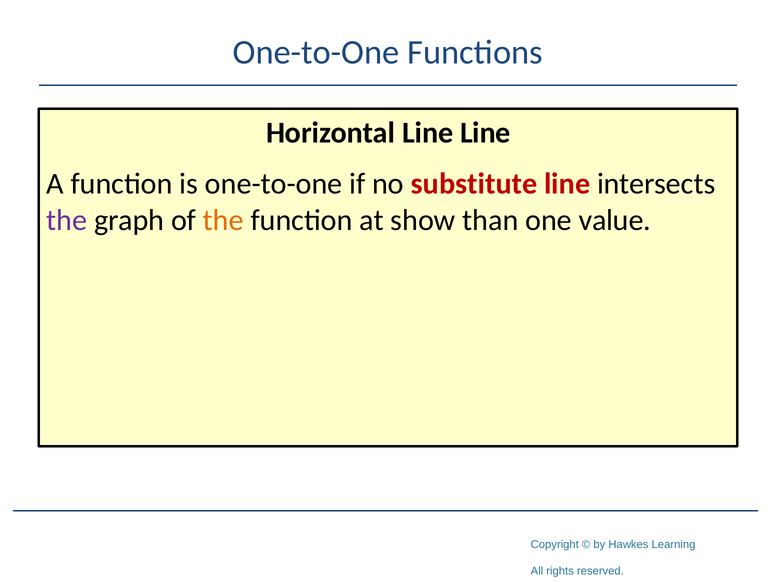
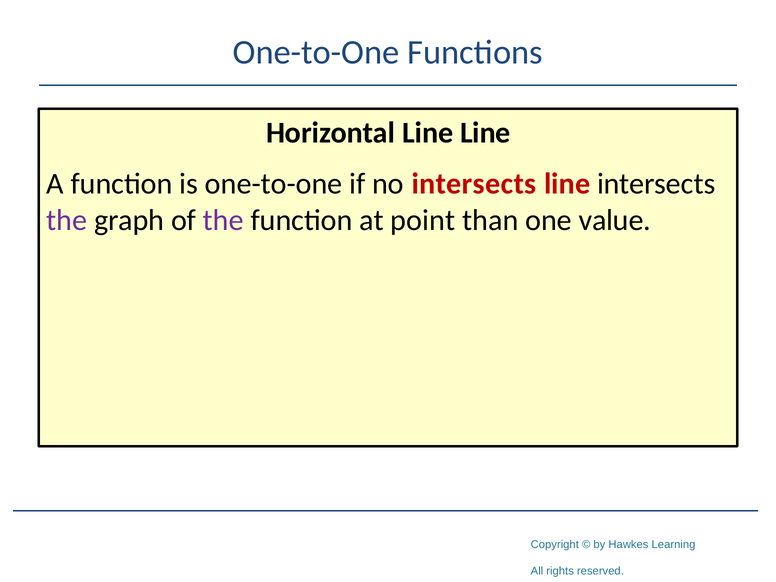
no substitute: substitute -> intersects (474, 184)
the colour: orange -> purple (223, 220)
show: show -> point (423, 220)
